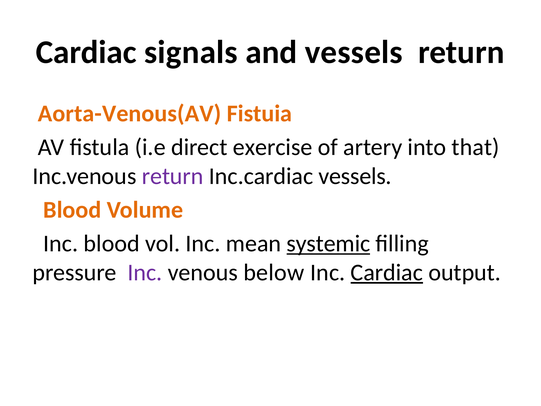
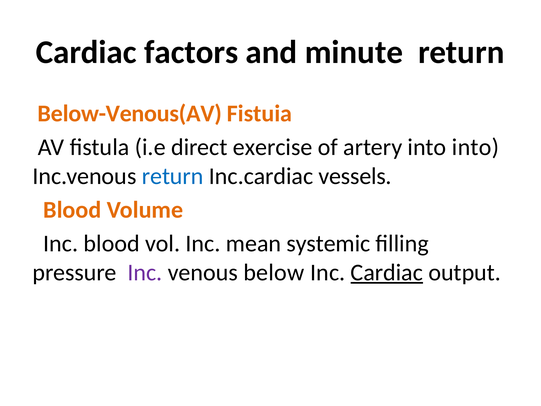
signals: signals -> factors (191, 52)
and vessels: vessels -> minute (354, 52)
Aorta-Venous(AV: Aorta-Venous(AV -> Below-Venous(AV (130, 114)
into that: that -> into (475, 147)
return colour: purple -> blue (173, 176)
systemic underline: present -> none (328, 243)
